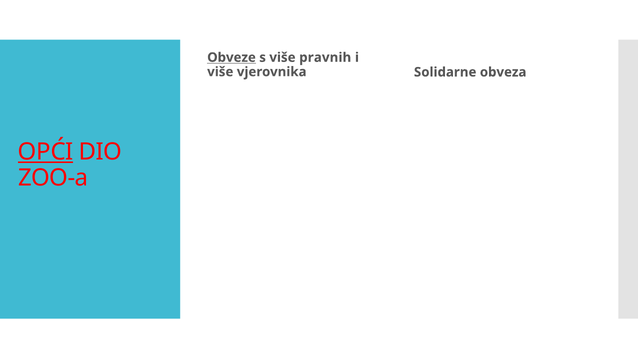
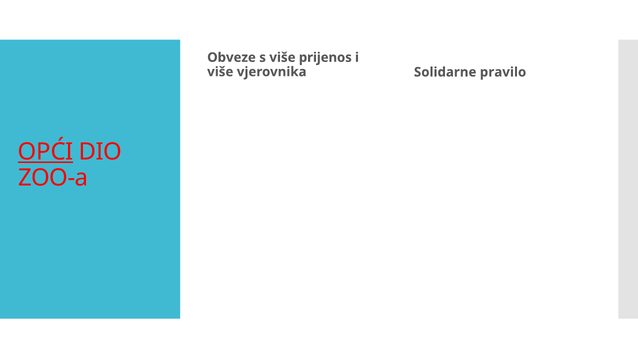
Obveze underline: present -> none (232, 57)
pravnih: pravnih -> prijenos (325, 57)
obveza: obveza -> pravilo (503, 72)
